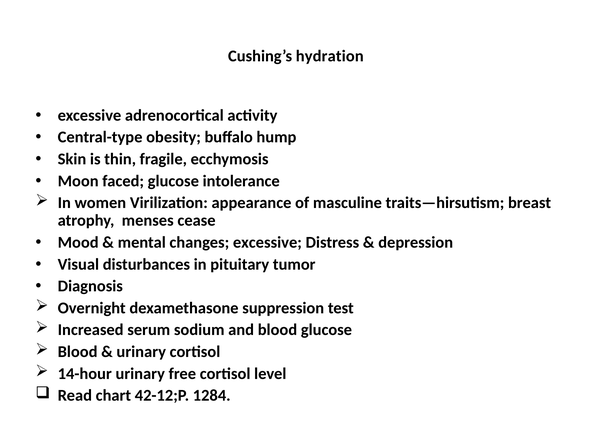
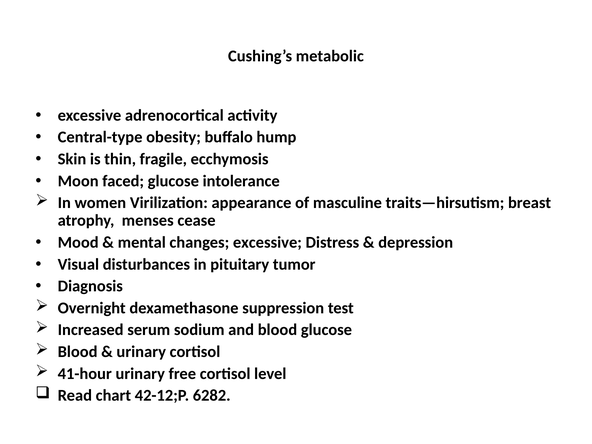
hydration: hydration -> metabolic (330, 56)
14-hour: 14-hour -> 41-hour (85, 374)
1284: 1284 -> 6282 (212, 395)
